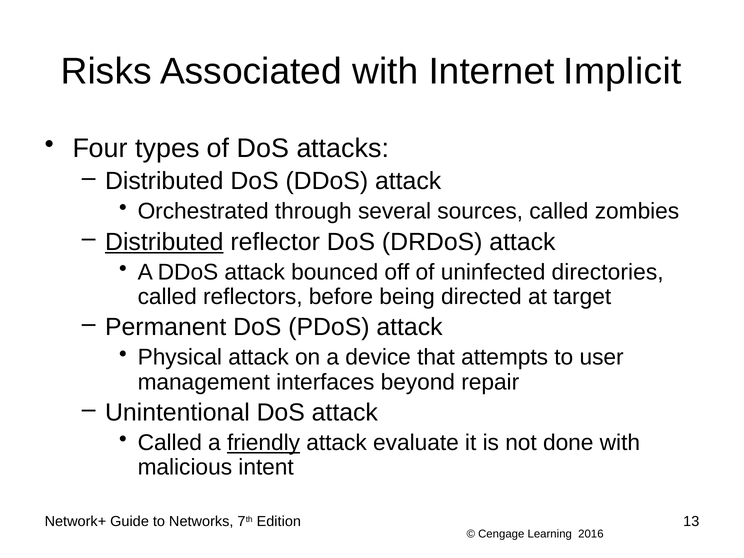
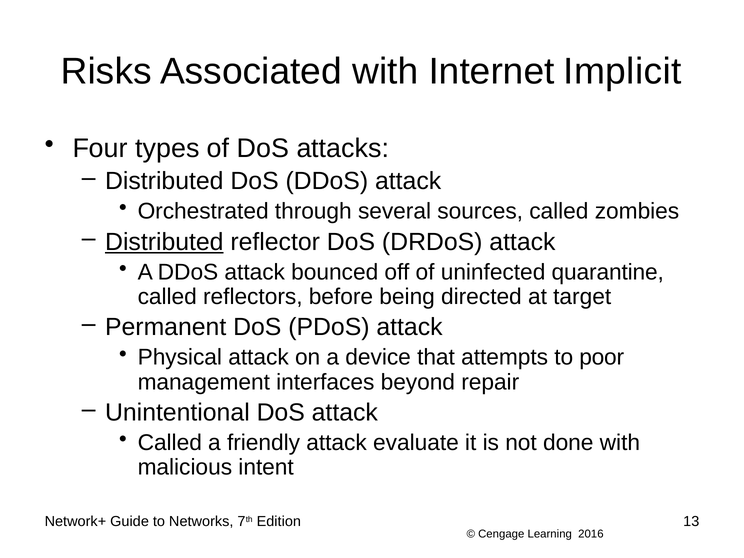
directories: directories -> quarantine (608, 272)
user: user -> poor (602, 357)
friendly underline: present -> none (264, 443)
